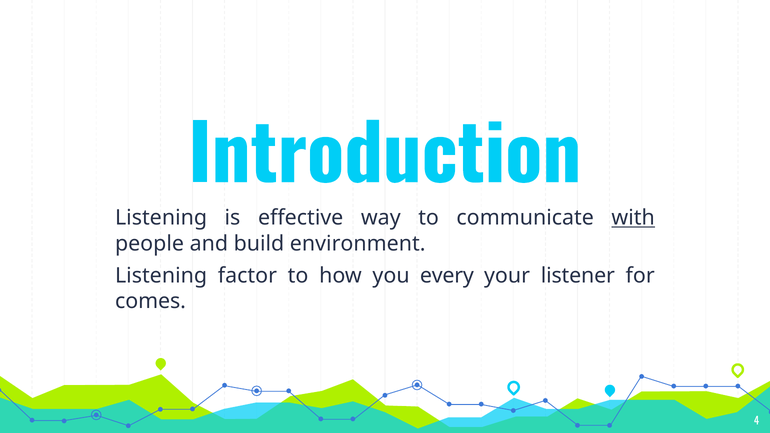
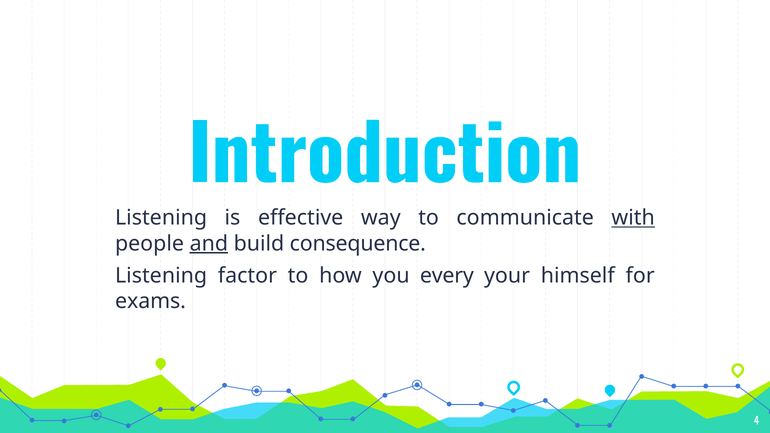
and underline: none -> present (209, 244)
environment: environment -> consequence (358, 244)
listener: listener -> himself (578, 276)
comes: comes -> exams (151, 301)
